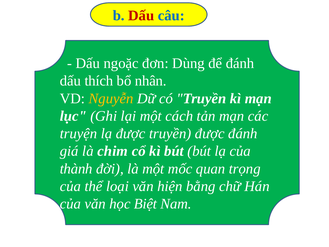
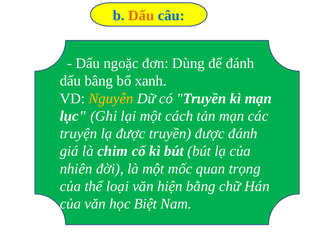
Dấu colour: red -> orange (141, 15)
thích: thích -> bâng (99, 81)
nhân: nhân -> xanh (151, 81)
thành: thành -> nhiên (76, 169)
